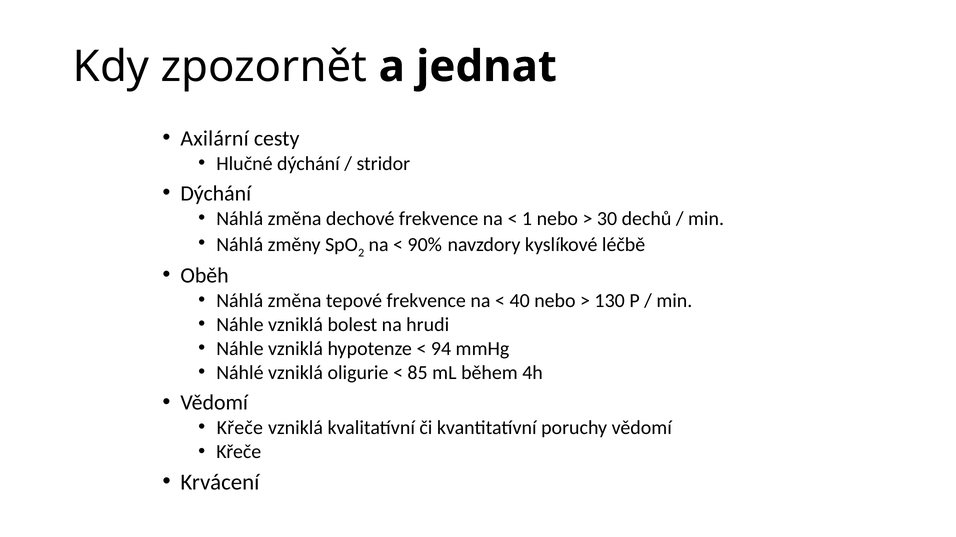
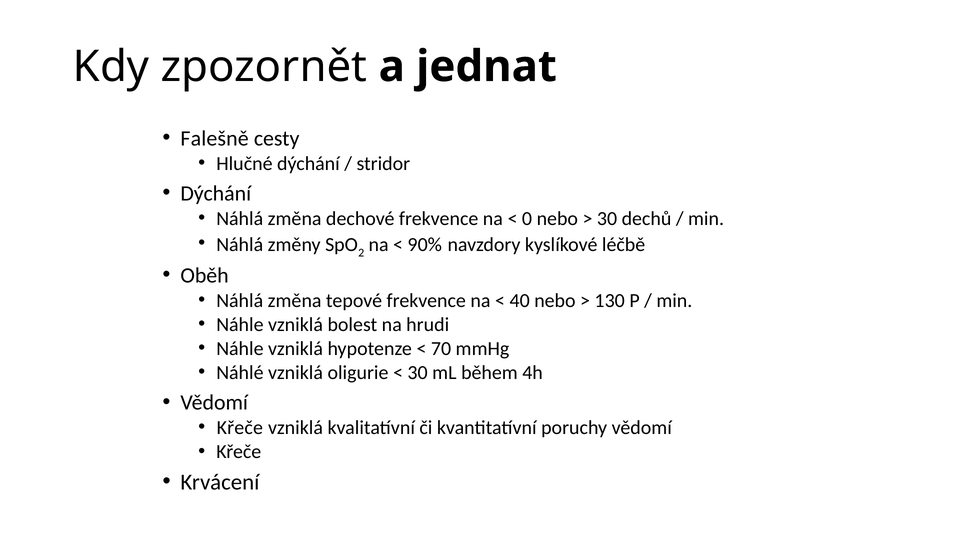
Axilární: Axilární -> Falešně (215, 139)
1: 1 -> 0 (527, 219)
94: 94 -> 70 (441, 349)
85: 85 -> 30 (418, 373)
